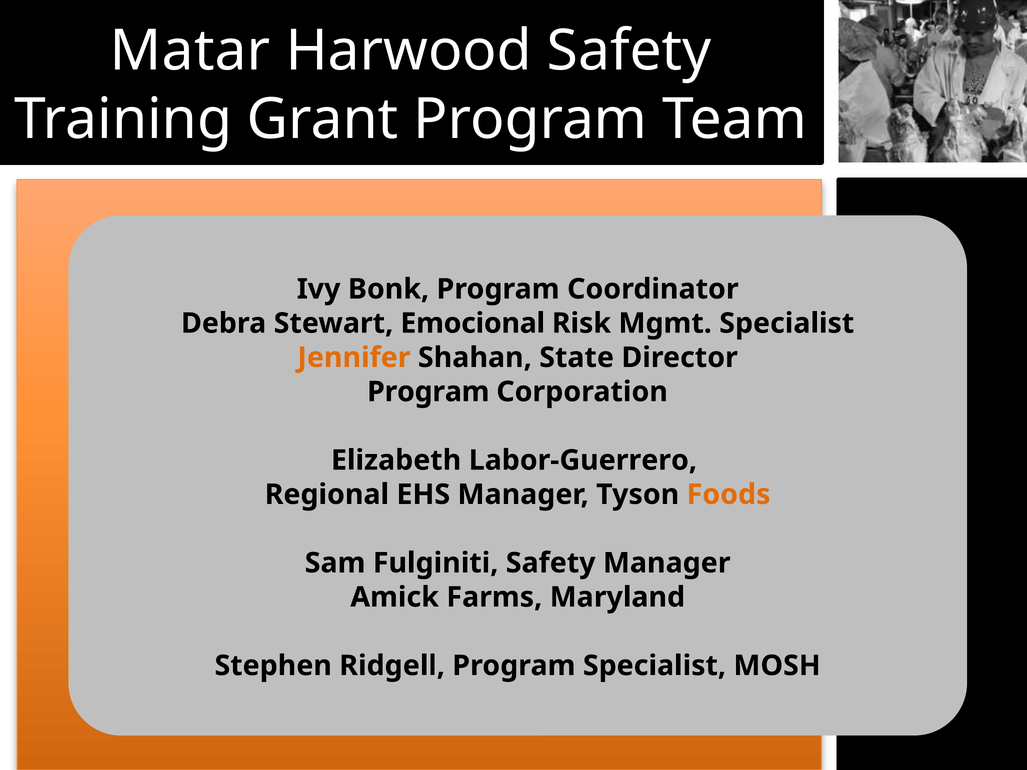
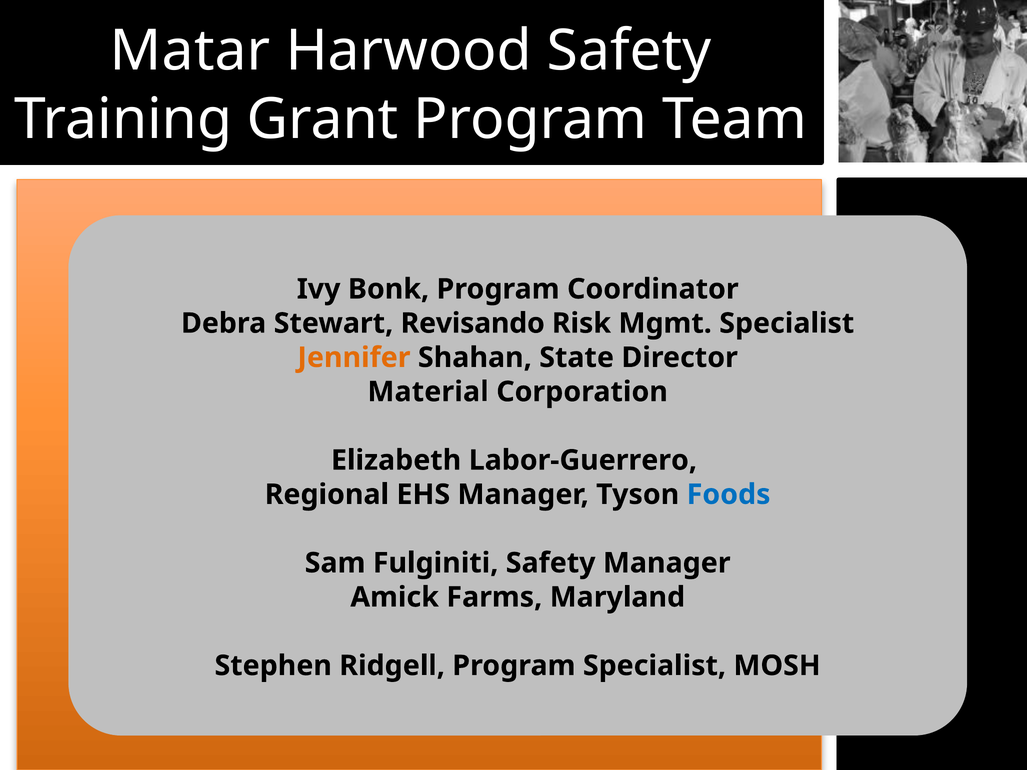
Emocional: Emocional -> Revisando (473, 323)
Program: Program -> Material (428, 392)
Foods colour: orange -> blue (729, 495)
